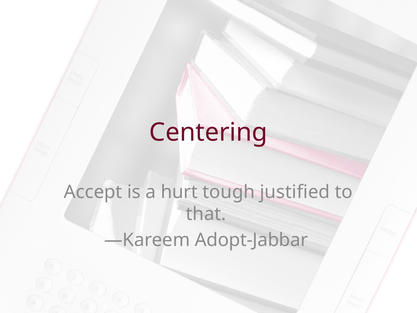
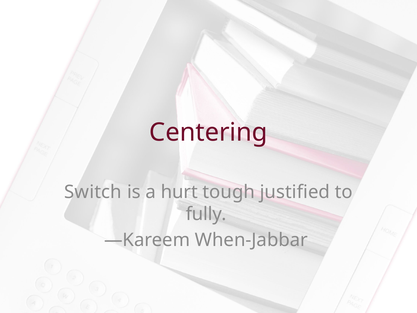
Accept: Accept -> Switch (93, 192)
that: that -> fully (206, 214)
Adopt-Jabbar: Adopt-Jabbar -> When-Jabbar (251, 240)
